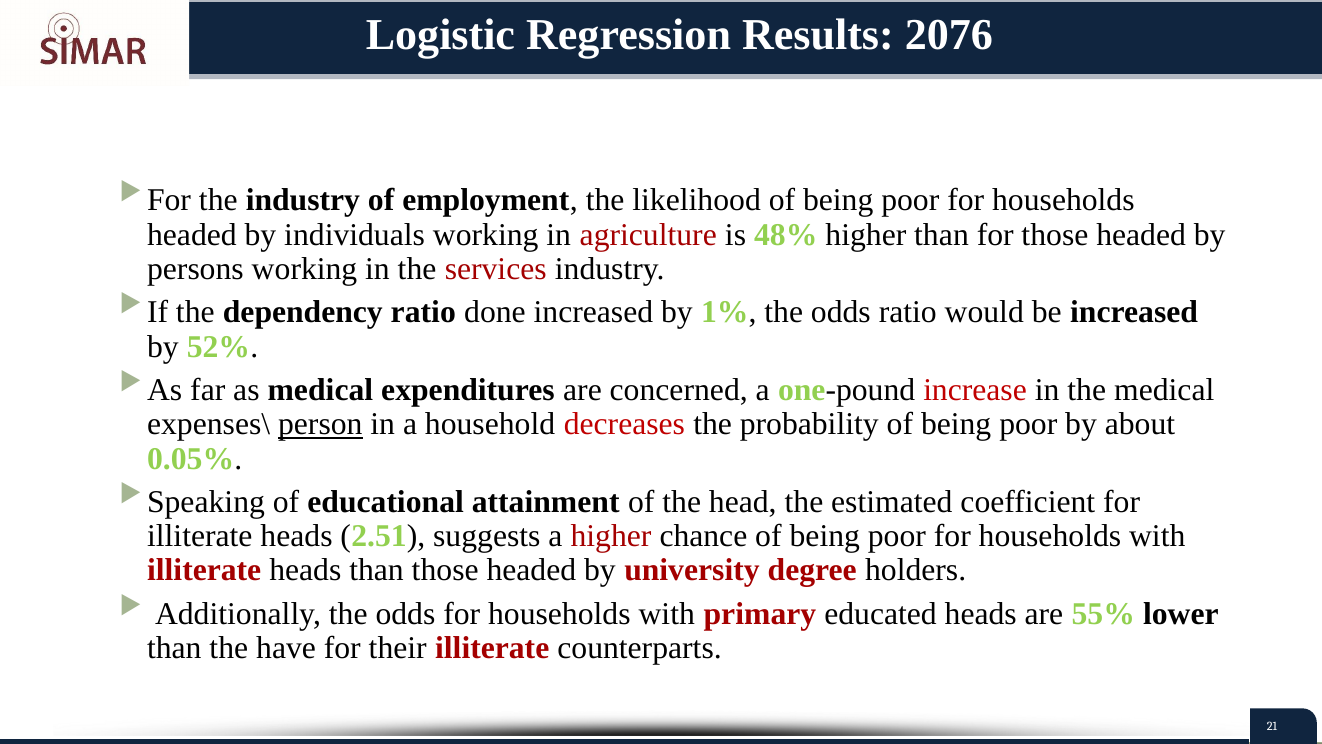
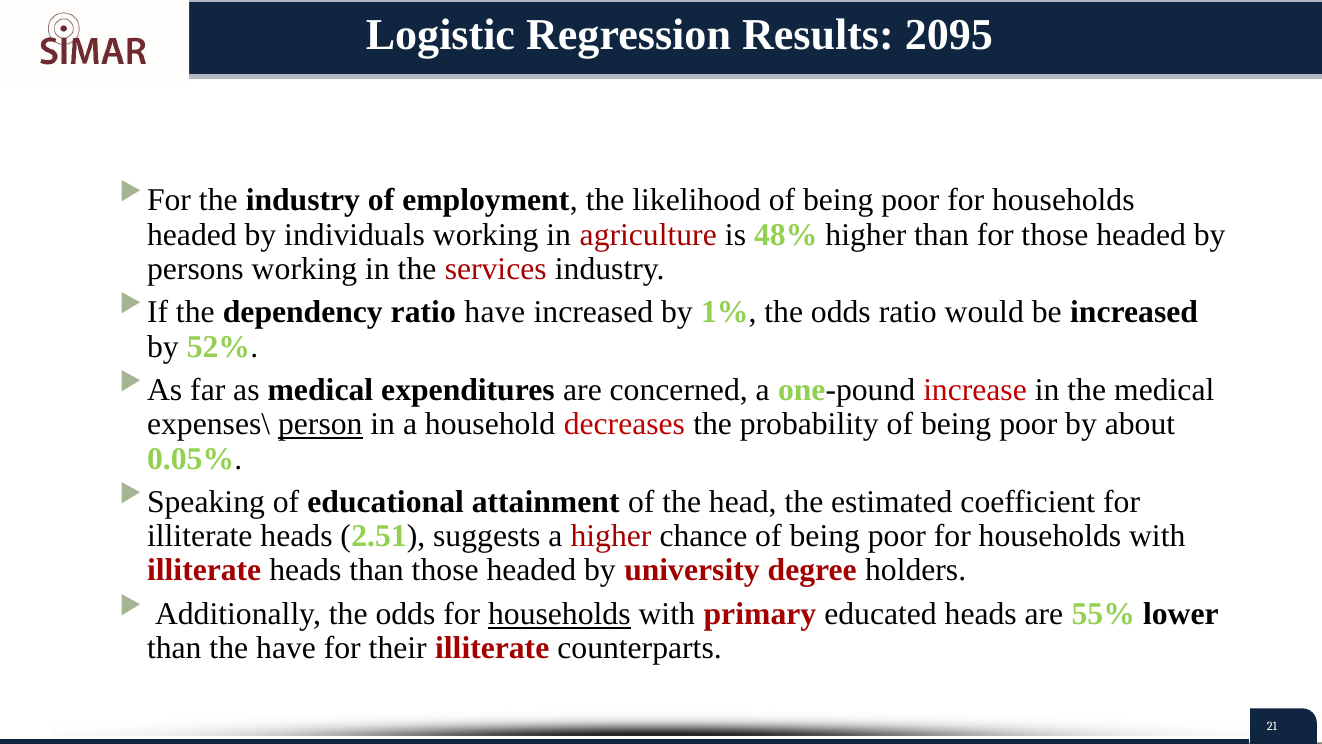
2076: 2076 -> 2095 (949, 34)
ratio done: done -> have (495, 312)
households underline: none -> present (559, 614)
